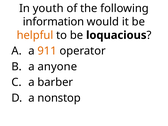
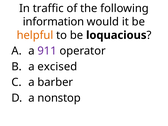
youth: youth -> traffic (48, 8)
911 colour: orange -> purple (47, 51)
anyone: anyone -> excised (57, 67)
